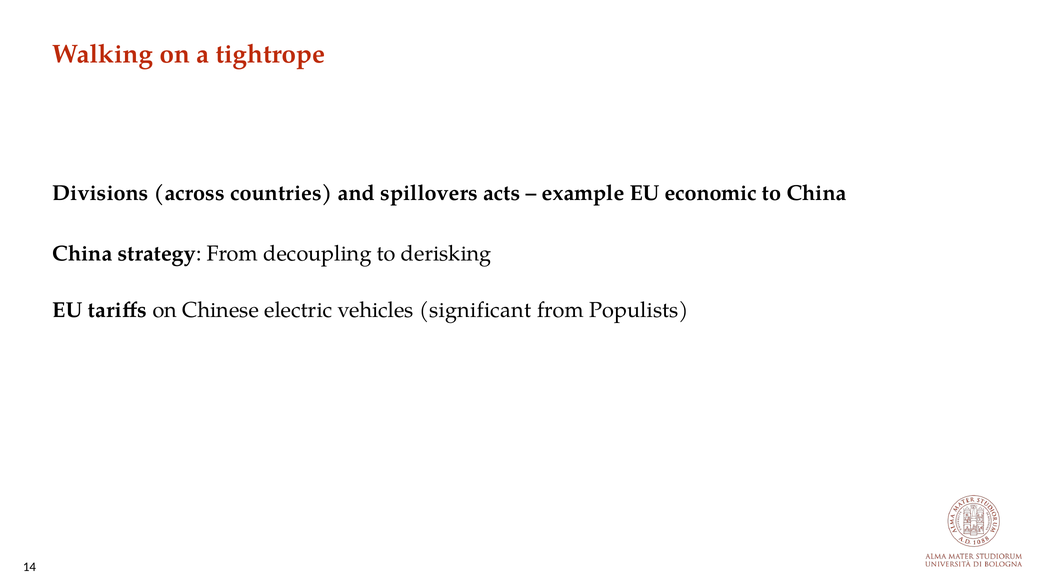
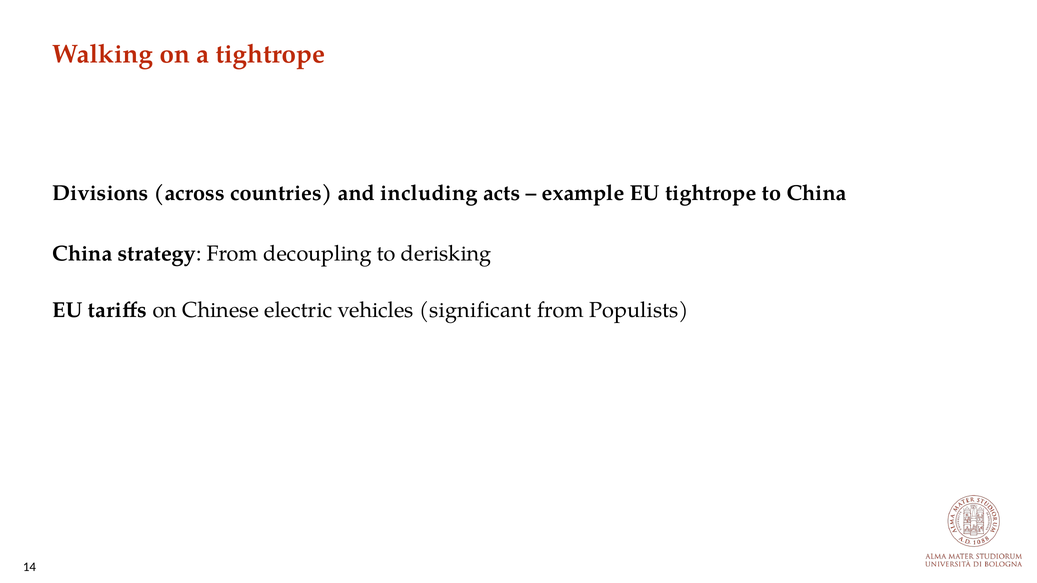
spillovers: spillovers -> including (429, 193)
EU economic: economic -> tightrope (711, 193)
